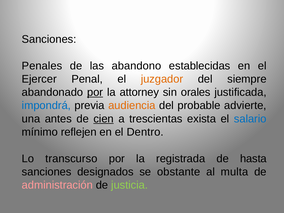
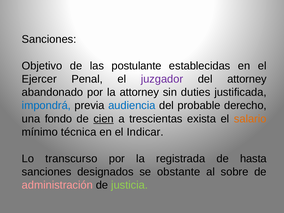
Penales: Penales -> Objetivo (42, 66)
abandono: abandono -> postulante (137, 66)
juzgador colour: orange -> purple (162, 79)
del siempre: siempre -> attorney (247, 79)
por underline: present -> none (95, 92)
orales: orales -> duties (196, 92)
audiencia colour: orange -> blue (132, 106)
advierte: advierte -> derecho (245, 106)
antes: antes -> fondo (58, 119)
salario colour: blue -> orange (250, 119)
reflejen: reflejen -> técnica (79, 132)
Dentro: Dentro -> Indicar (145, 132)
multa: multa -> sobre (235, 172)
